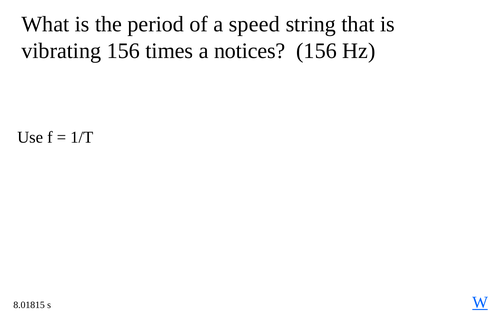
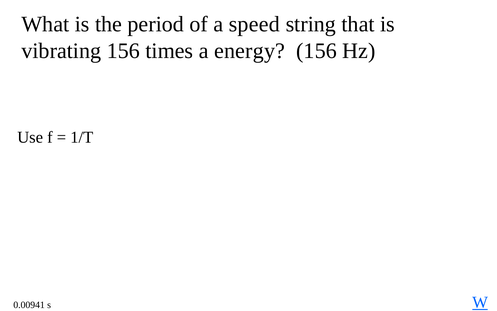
notices: notices -> energy (250, 51)
8.01815: 8.01815 -> 0.00941 (29, 305)
